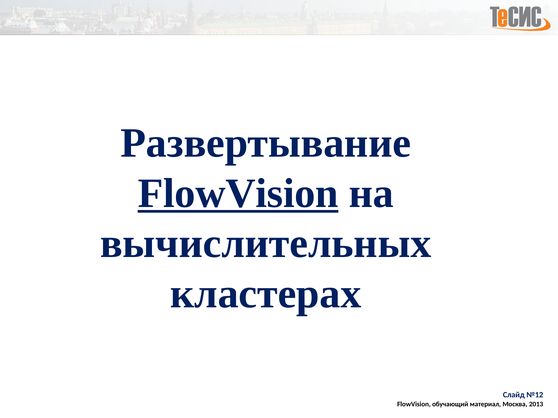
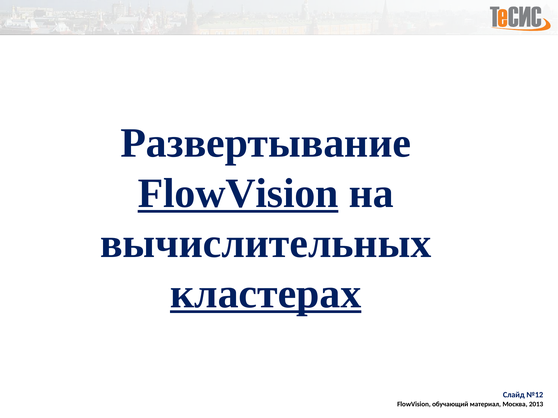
кластерах underline: none -> present (266, 294)
